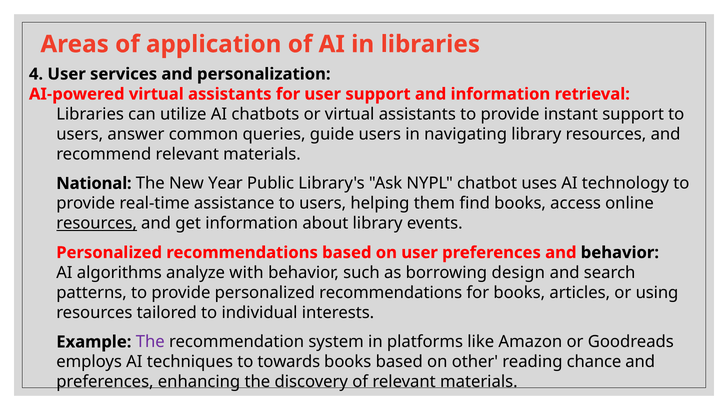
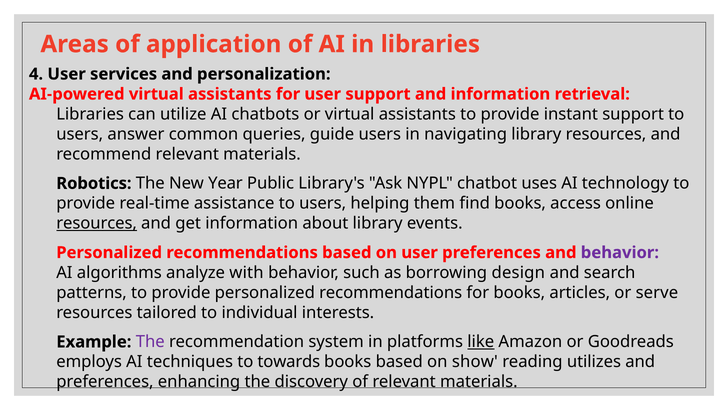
National: National -> Robotics (94, 183)
behavior colour: black -> purple (620, 252)
using: using -> serve (657, 292)
like underline: none -> present (481, 341)
other: other -> show (475, 361)
chance: chance -> utilizes (594, 361)
